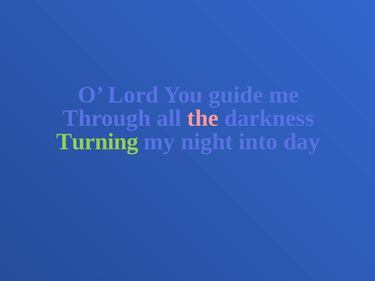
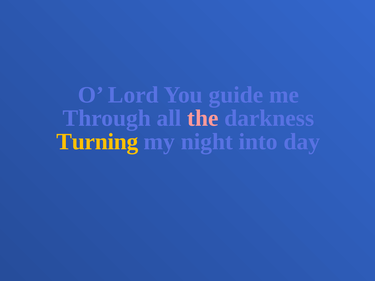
Turning colour: light green -> yellow (97, 142)
